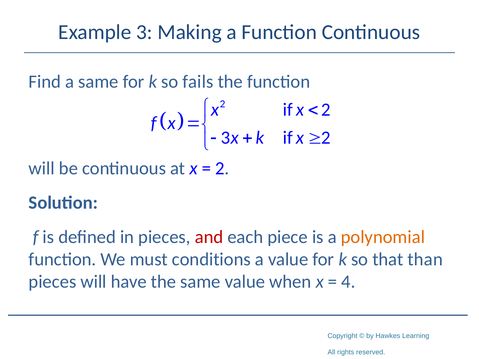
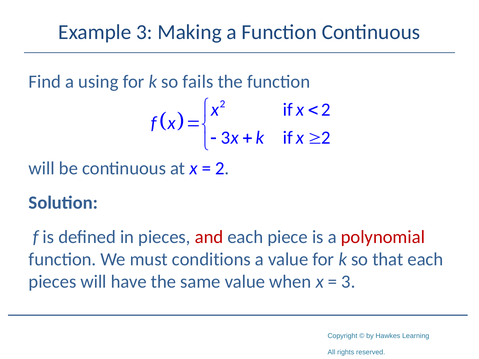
a same: same -> using (98, 82)
polynomial colour: orange -> red (383, 237)
that than: than -> each (425, 259)
4: 4 -> 3 (348, 282)
